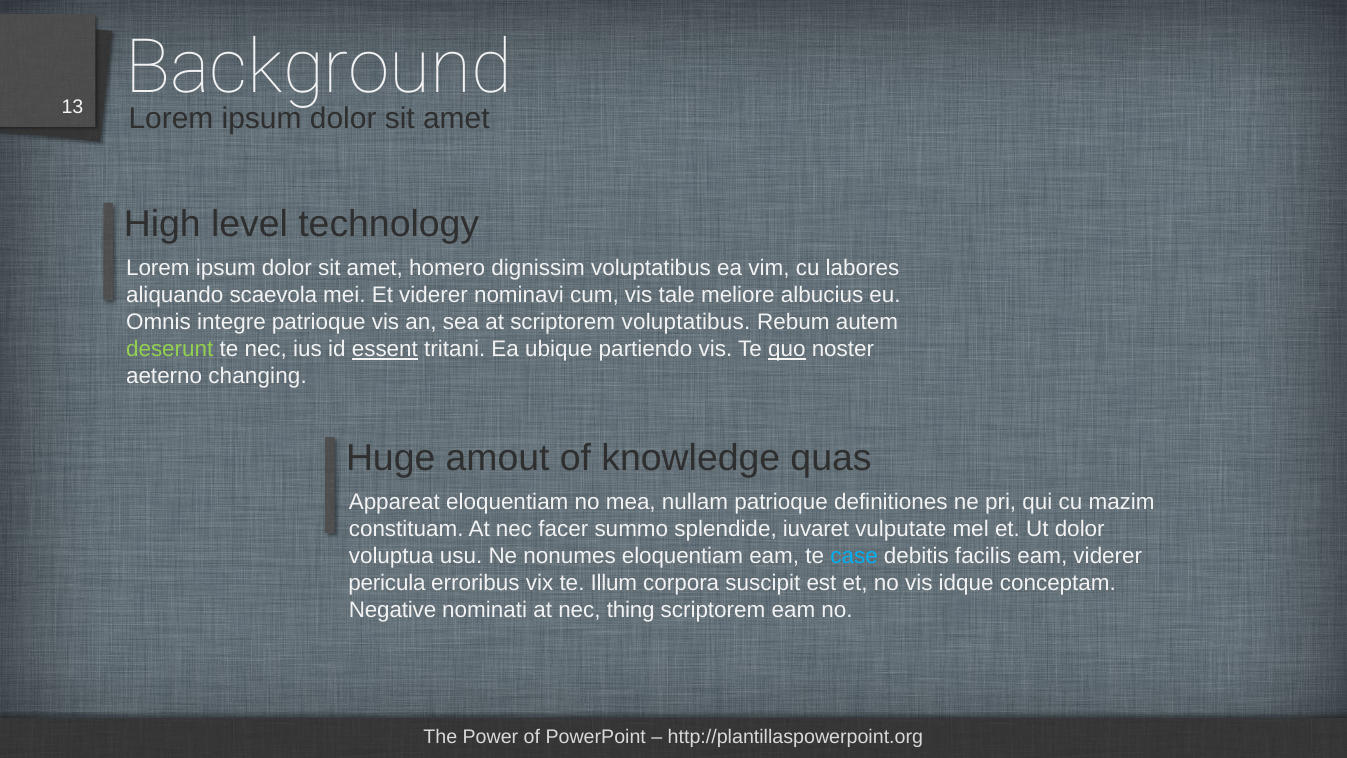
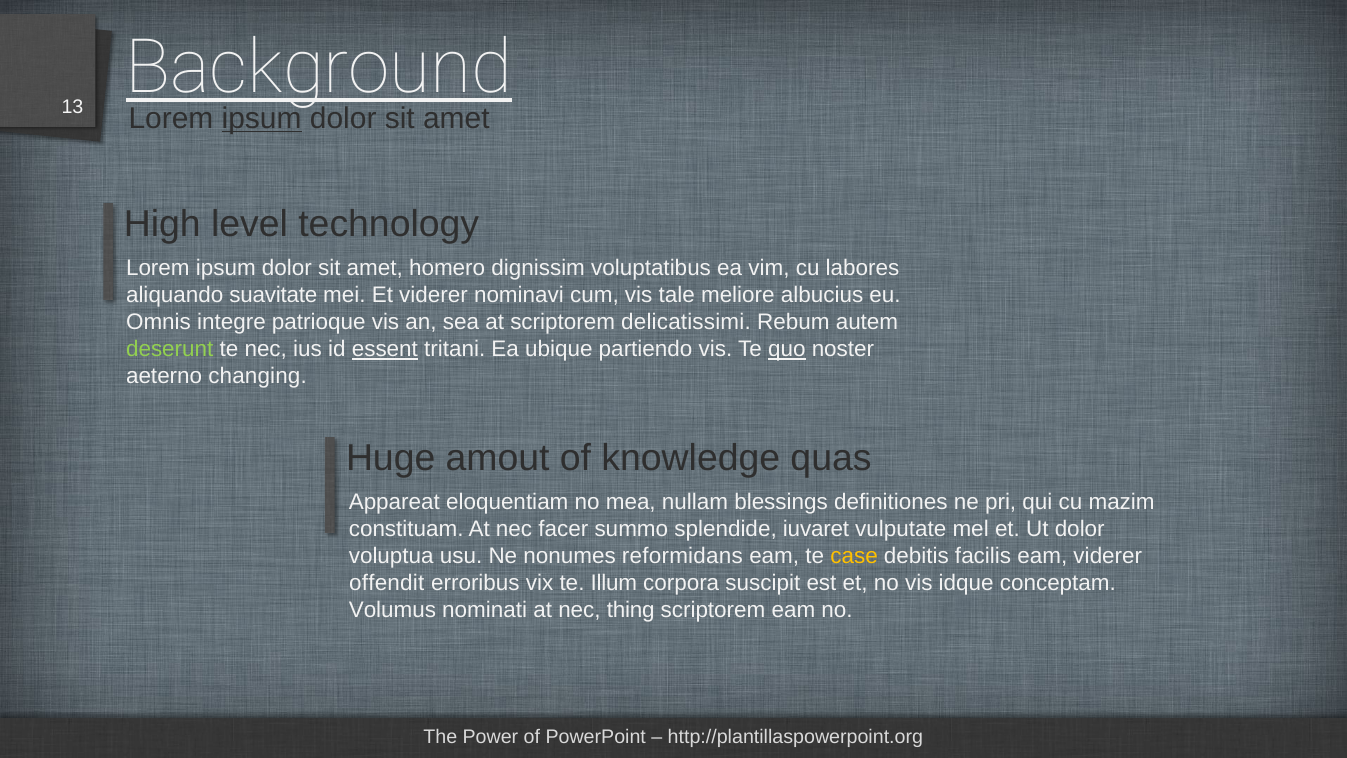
Background underline: none -> present (319, 68)
ipsum underline: none -> present (262, 119)
scaevola: scaevola -> suavitate (273, 295)
scriptorem voluptatibus: voluptatibus -> delicatissimi (686, 322)
nullam patrioque: patrioque -> blessings (781, 502)
nonumes eloquentiam: eloquentiam -> reformidans (682, 556)
case colour: light blue -> yellow (854, 556)
pericula: pericula -> offendit (387, 583)
Negative: Negative -> Volumus (392, 609)
